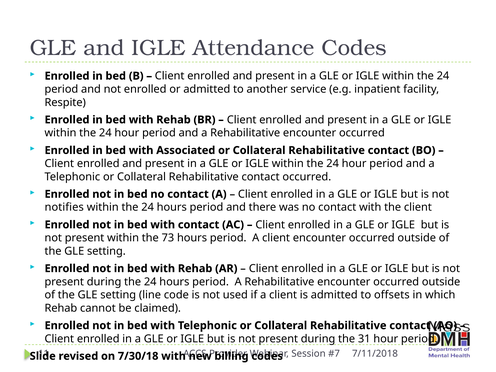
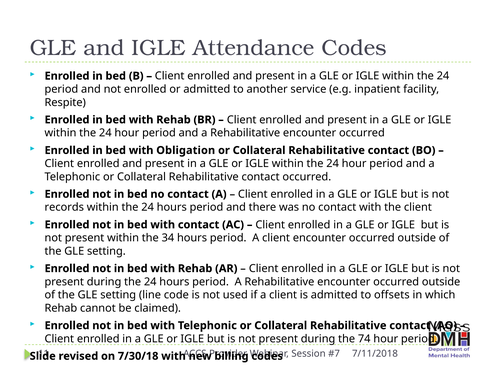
Associated: Associated -> Obligation (186, 150)
notifies: notifies -> records (64, 207)
73: 73 -> 34 (168, 238)
31: 31 -> 74 (364, 339)
